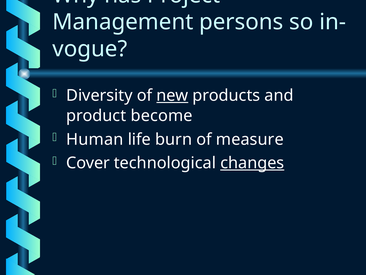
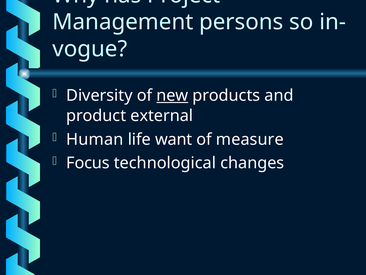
become: become -> external (162, 116)
burn: burn -> want (174, 139)
Cover: Cover -> Focus (88, 163)
changes underline: present -> none (252, 163)
